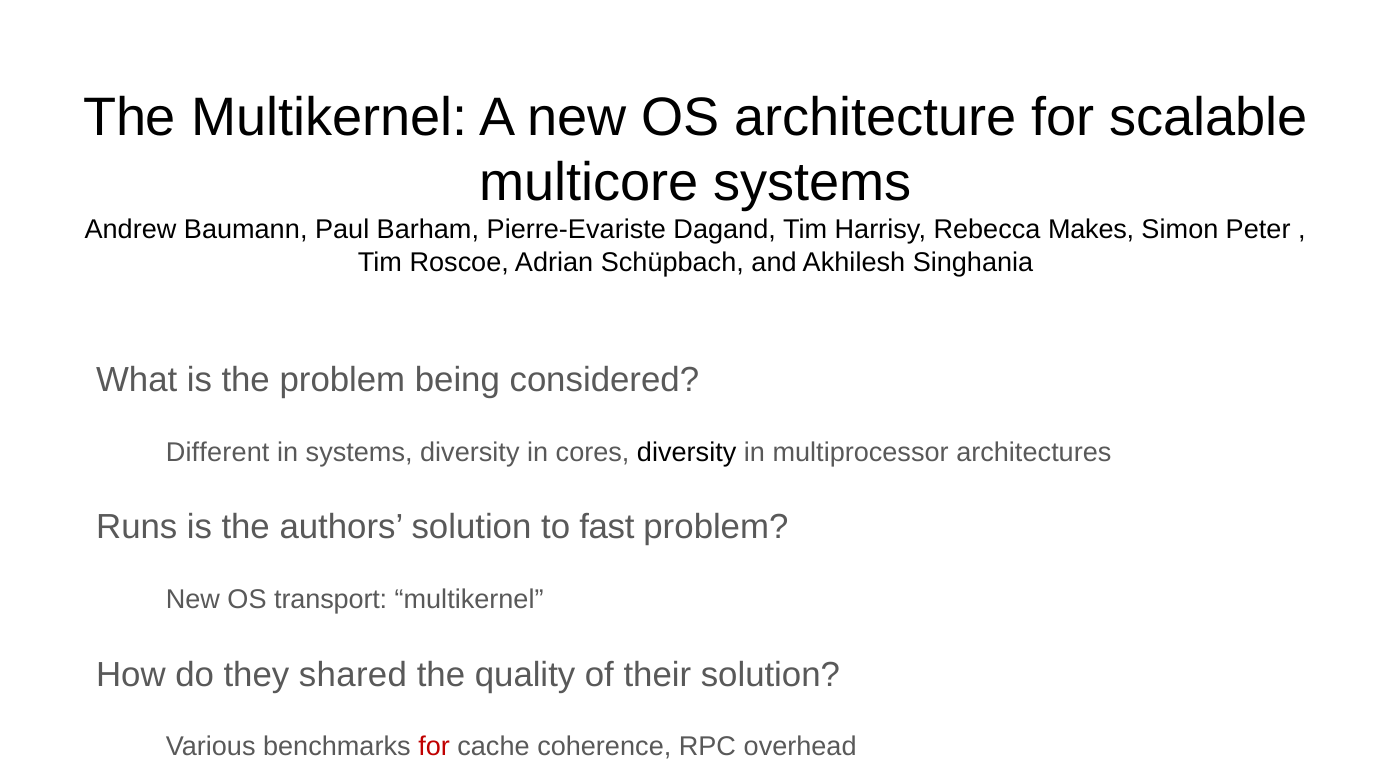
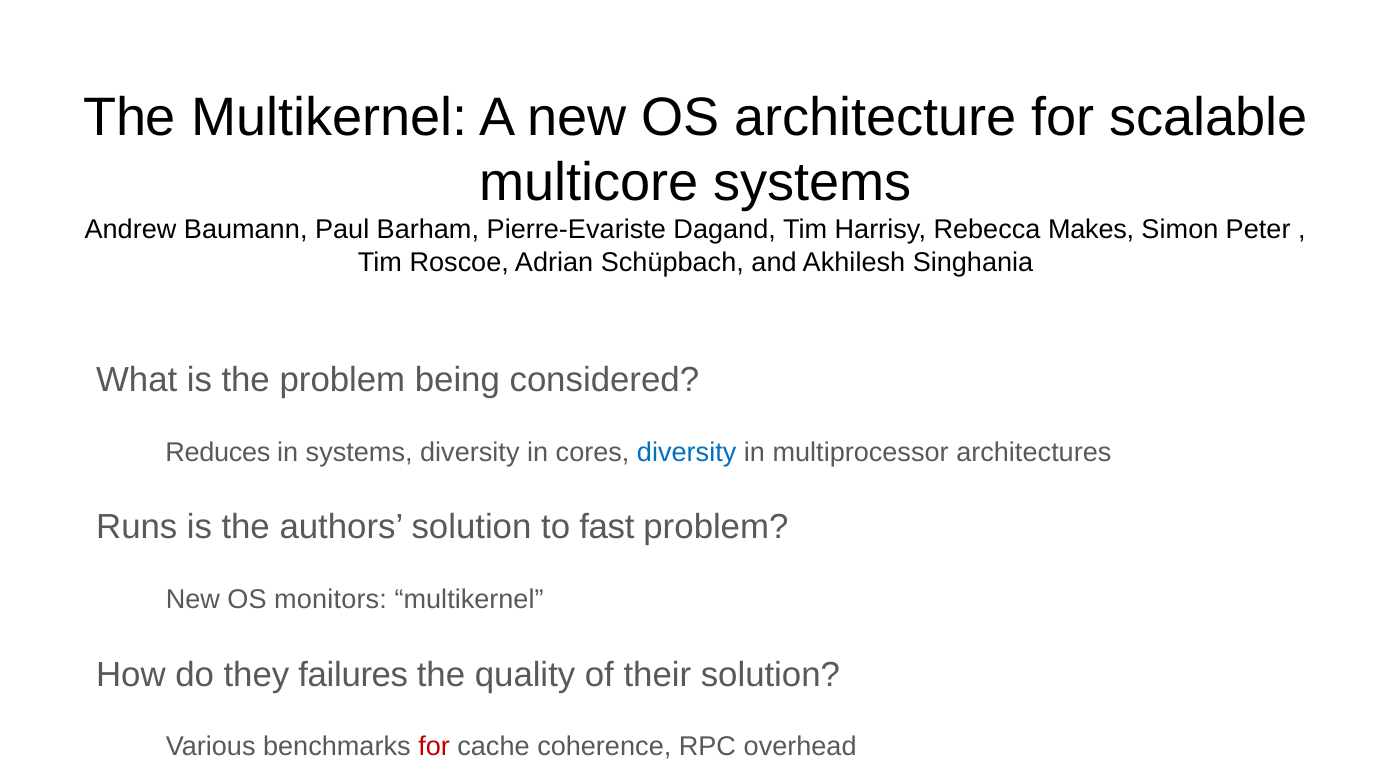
Different: Different -> Reduces (218, 453)
diversity colour: black -> blue (687, 453)
transport: transport -> monitors (331, 600)
shared: shared -> failures (353, 675)
